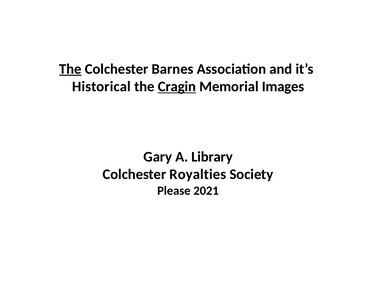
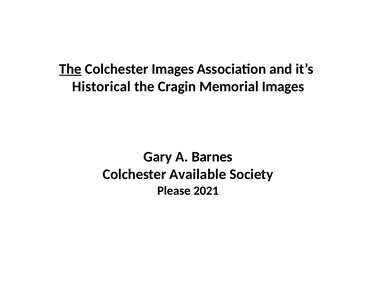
Colchester Barnes: Barnes -> Images (173, 69)
Cragin underline: present -> none (177, 87)
Library: Library -> Barnes (212, 157)
Royalties: Royalties -> Available (198, 174)
